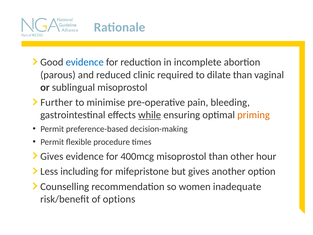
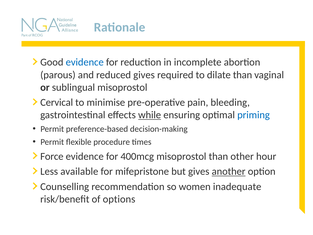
reduced clinic: clinic -> gives (144, 75)
Further: Further -> Cervical (57, 102)
priming colour: orange -> blue (254, 115)
Gives: Gives -> Force (52, 156)
including: including -> available (79, 171)
another underline: none -> present (229, 171)
